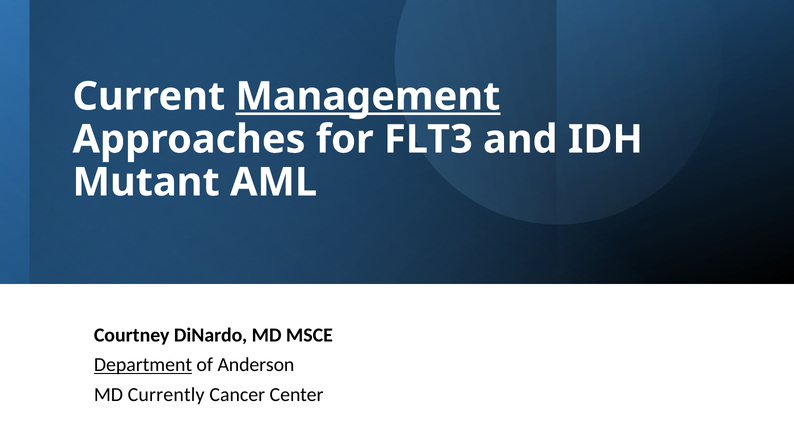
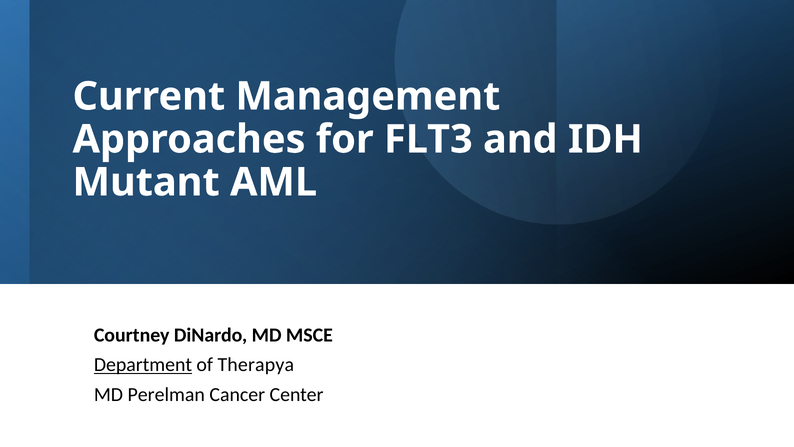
Management underline: present -> none (368, 96)
Anderson: Anderson -> Therapya (256, 365)
Currently: Currently -> Perelman (166, 394)
